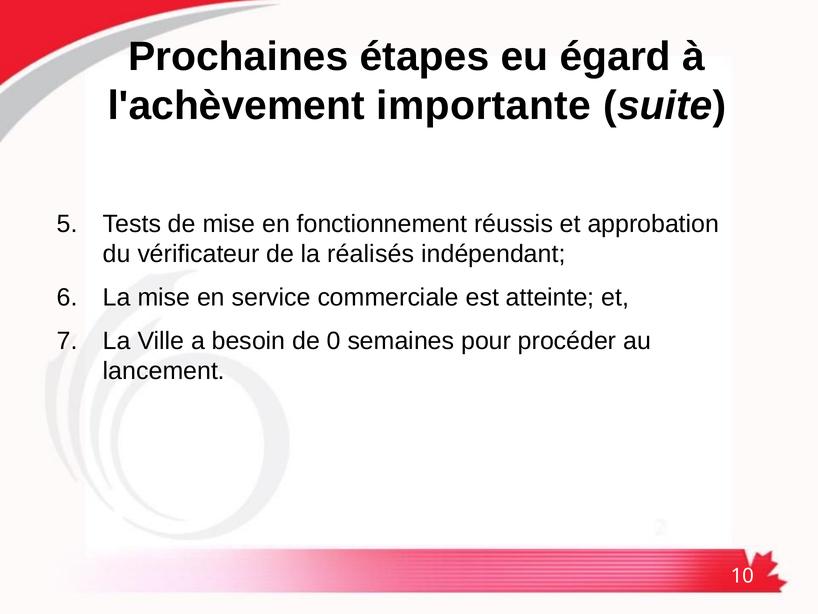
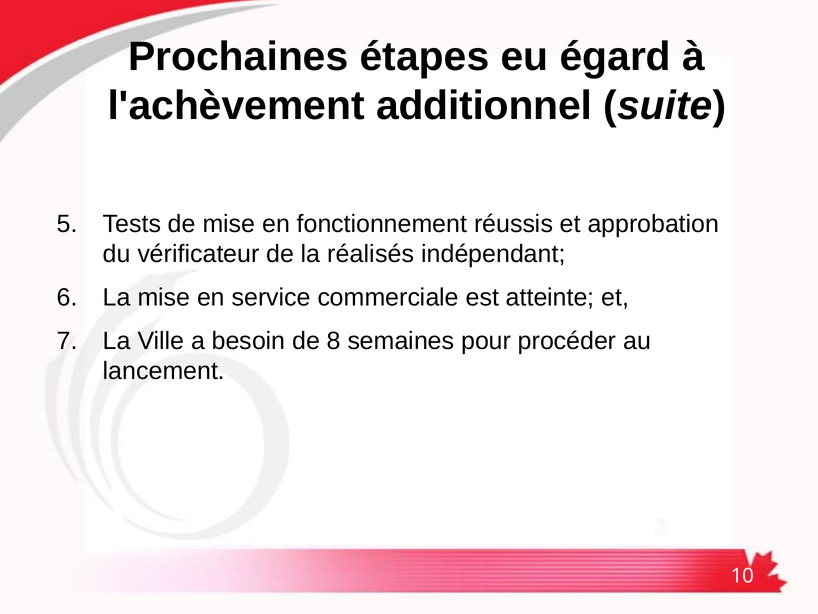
importante: importante -> additionnel (484, 106)
0: 0 -> 8 (334, 341)
